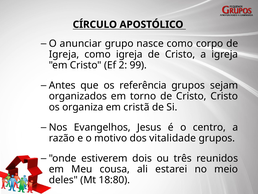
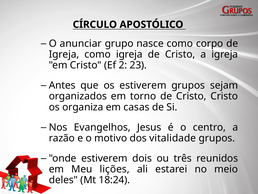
99: 99 -> 23 (138, 65)
os referência: referência -> estiverem (143, 85)
cristã: cristã -> casas (137, 107)
cousa: cousa -> lições (115, 169)
18:80: 18:80 -> 18:24 (114, 180)
